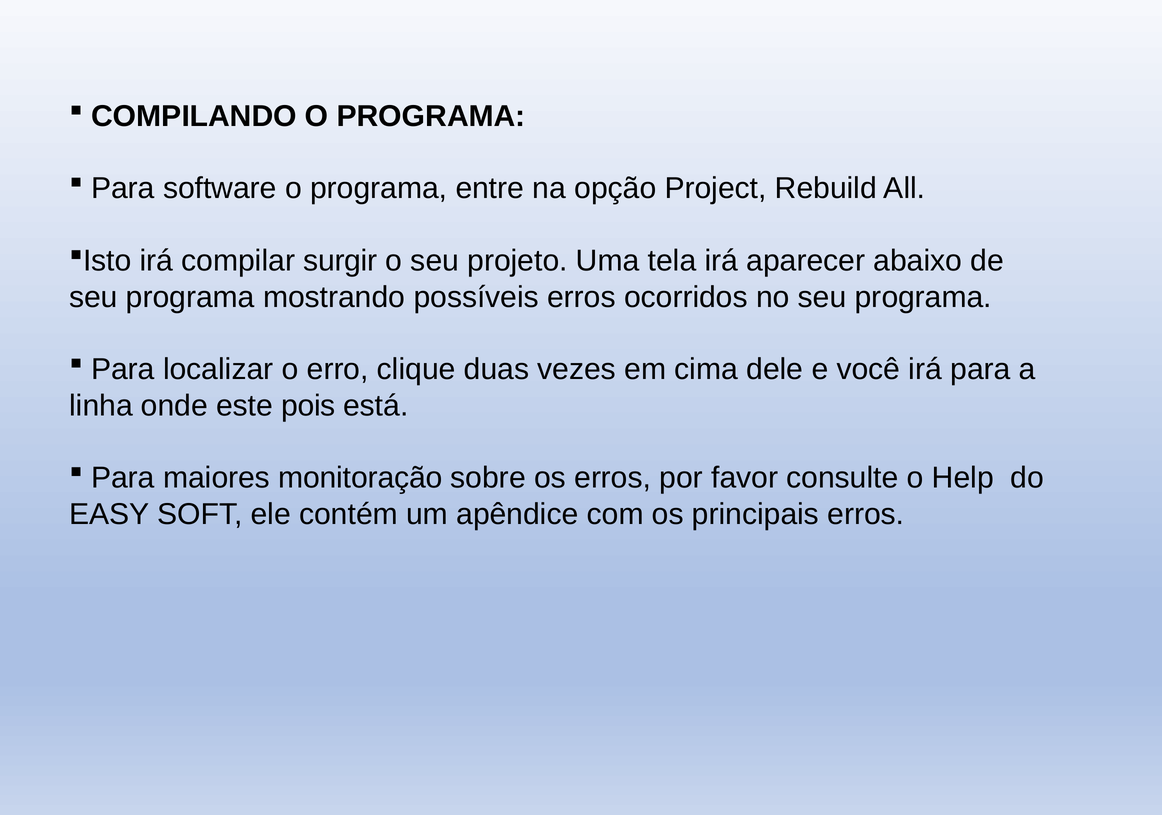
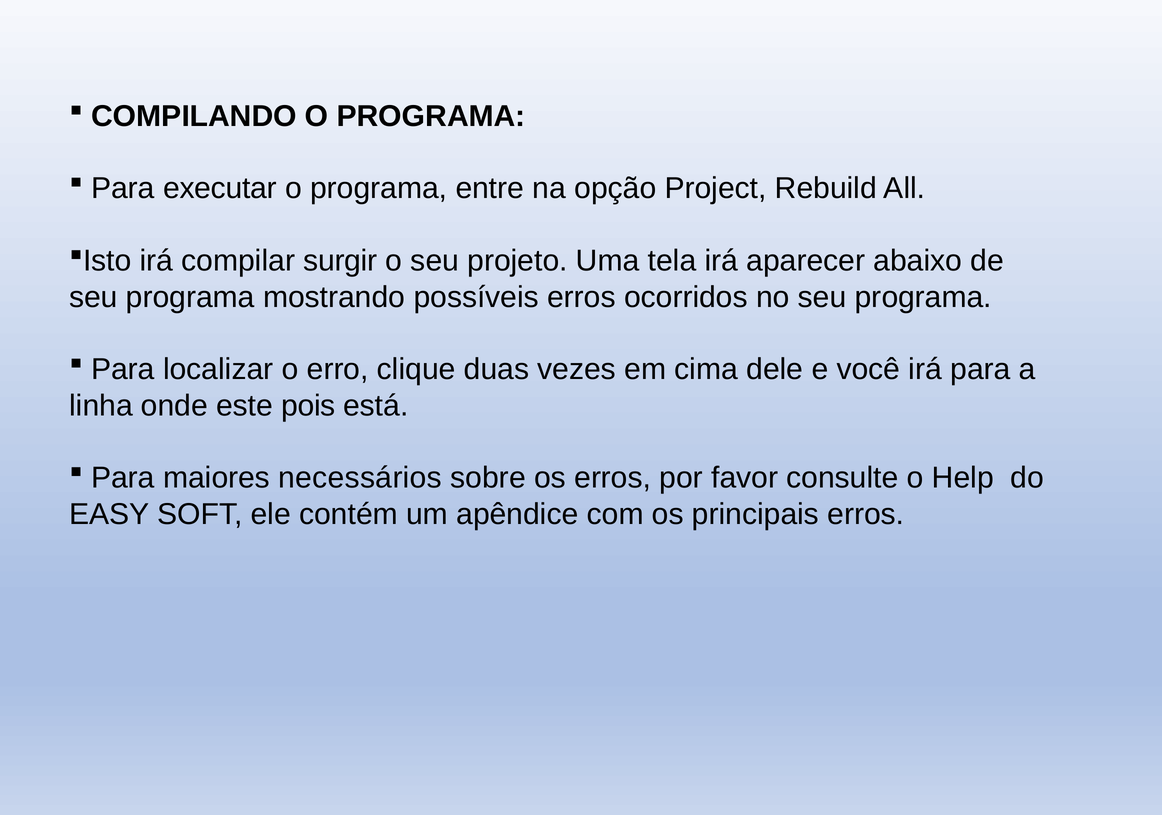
software: software -> executar (220, 188)
monitoração: monitoração -> necessários (360, 478)
